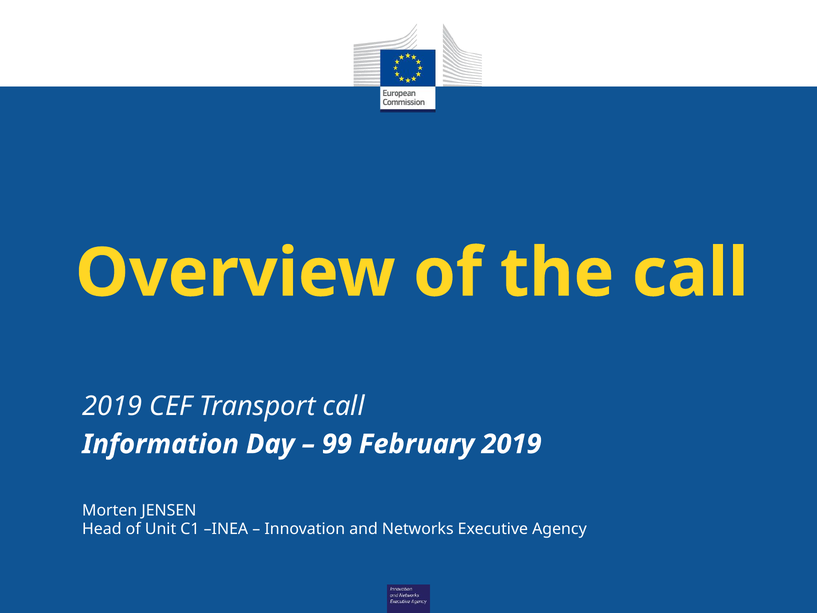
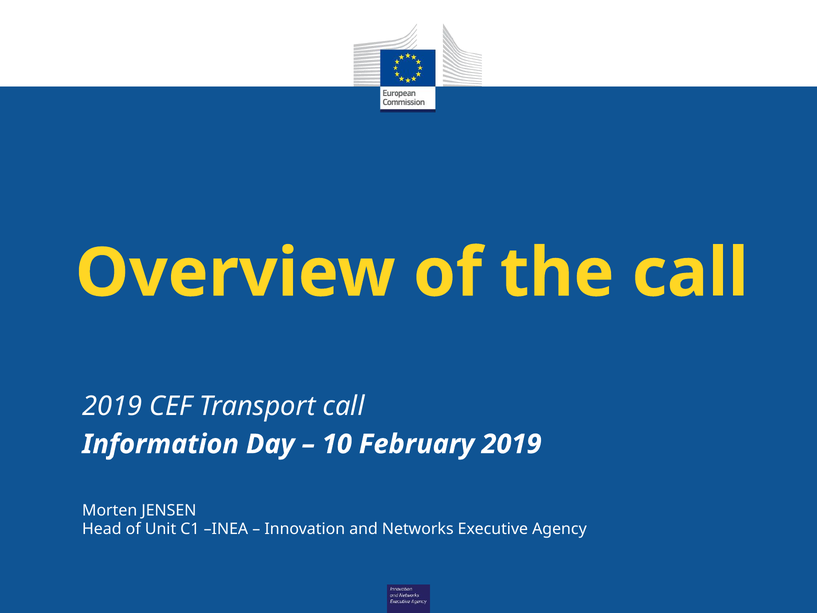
99: 99 -> 10 (337, 444)
